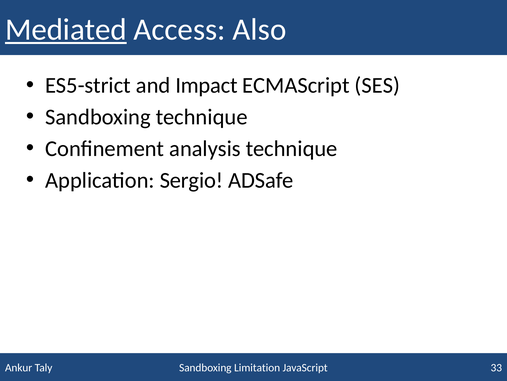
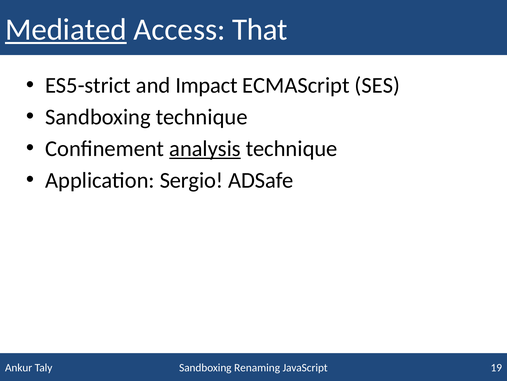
Also: Also -> That (260, 30)
analysis underline: none -> present (205, 148)
Limitation: Limitation -> Renaming (257, 367)
33: 33 -> 19 (496, 367)
